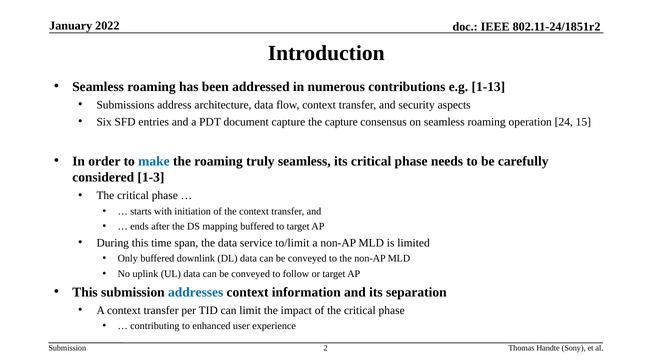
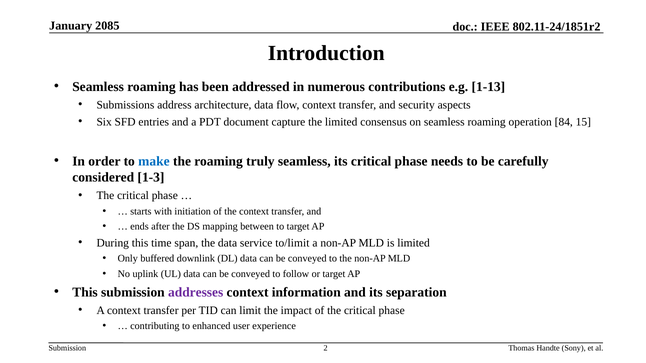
2022: 2022 -> 2085 (107, 26)
the capture: capture -> limited (341, 122)
24: 24 -> 84 (564, 122)
mapping buffered: buffered -> between (257, 227)
addresses colour: blue -> purple (196, 292)
